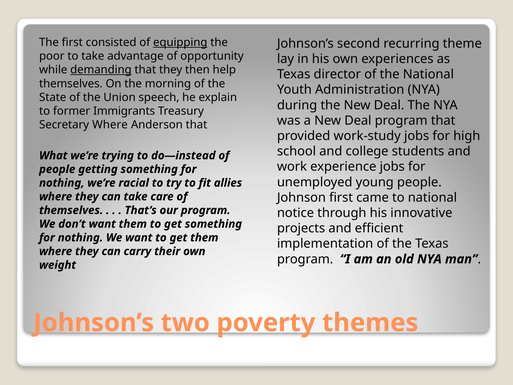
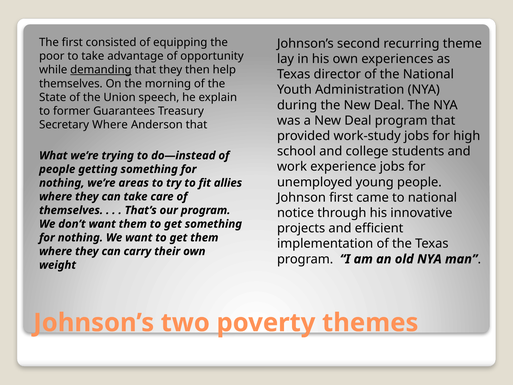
equipping underline: present -> none (180, 43)
Immigrants: Immigrants -> Guarantees (124, 111)
racial: racial -> areas (134, 183)
